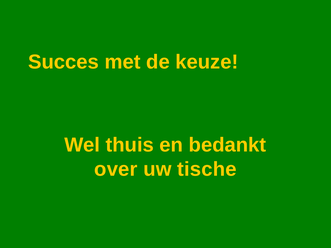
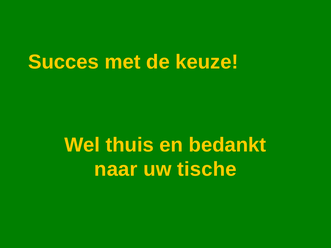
over: over -> naar (116, 169)
